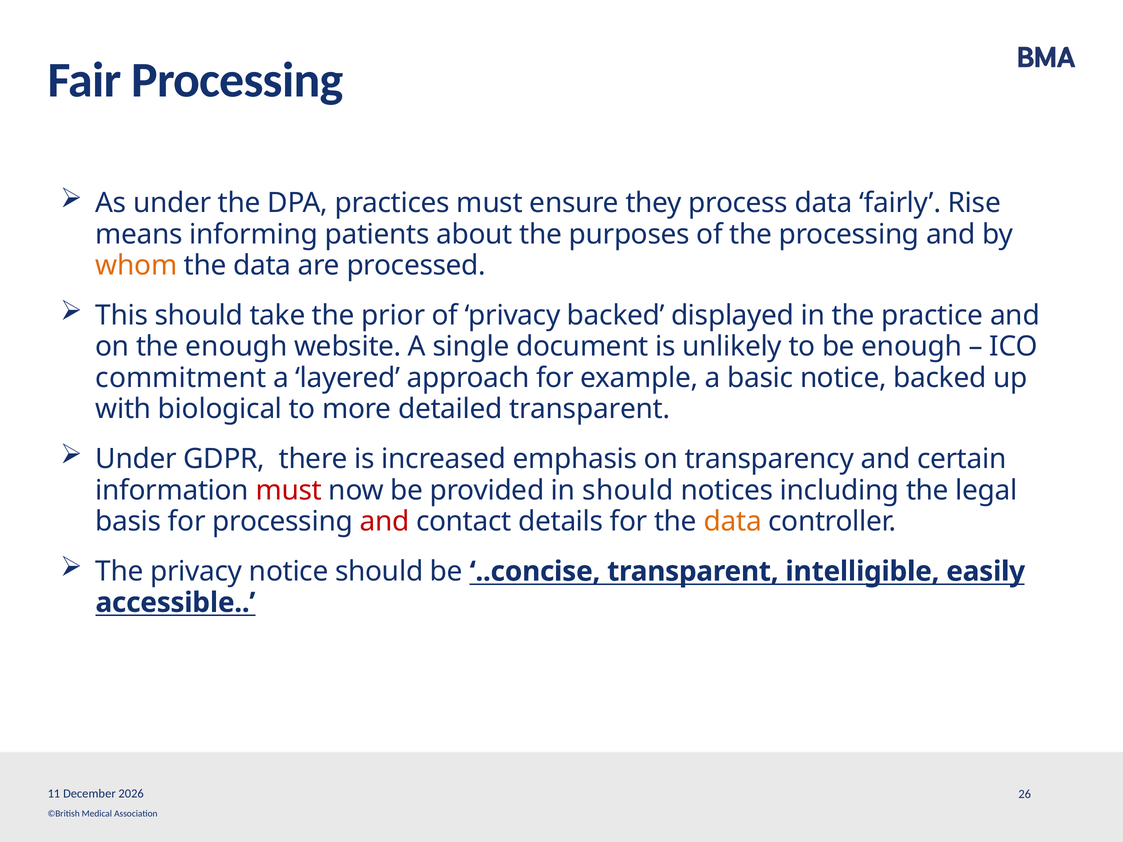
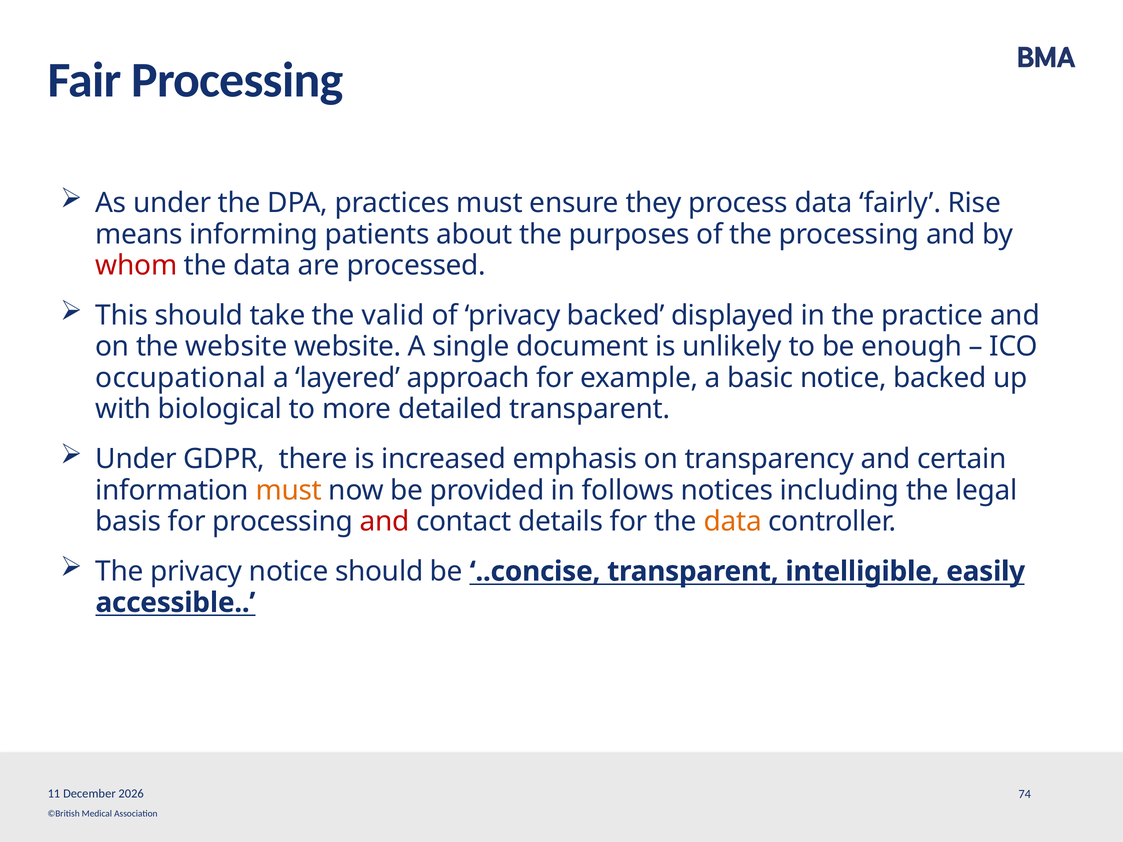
whom colour: orange -> red (136, 266)
prior: prior -> valid (393, 316)
the enough: enough -> website (236, 347)
commitment: commitment -> occupational (181, 378)
must colour: red -> orange (289, 490)
in should: should -> follows (628, 490)
26: 26 -> 74 (1025, 794)
